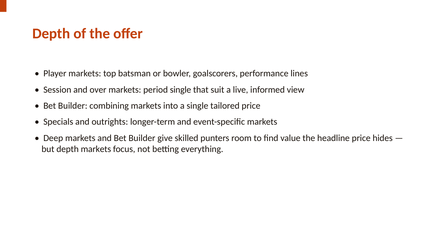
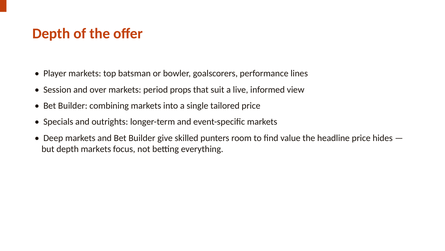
period single: single -> props (181, 89)
